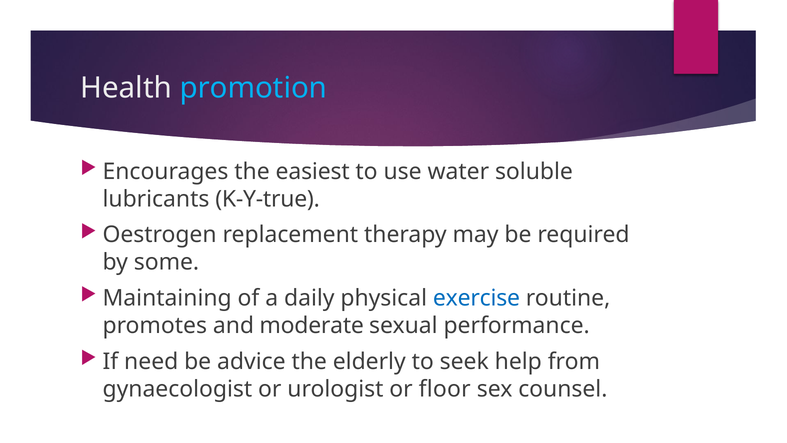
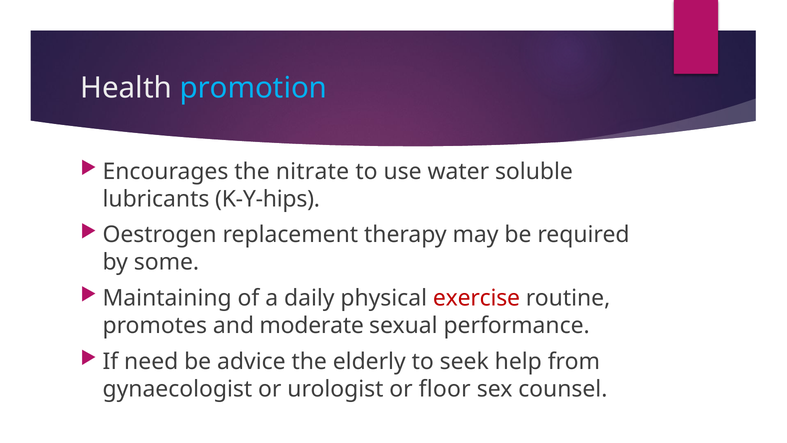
easiest: easiest -> nitrate (312, 171)
K-Y-true: K-Y-true -> K-Y-hips (268, 199)
exercise colour: blue -> red (477, 298)
